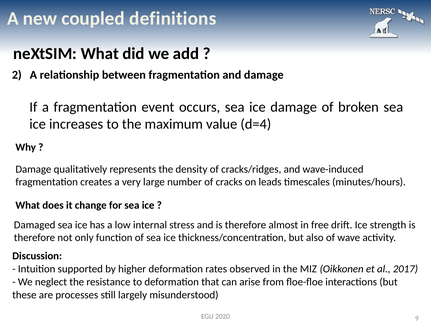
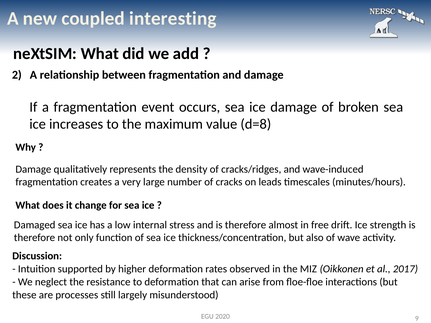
definitions: definitions -> interesting (173, 18)
d=4: d=4 -> d=8 (256, 124)
